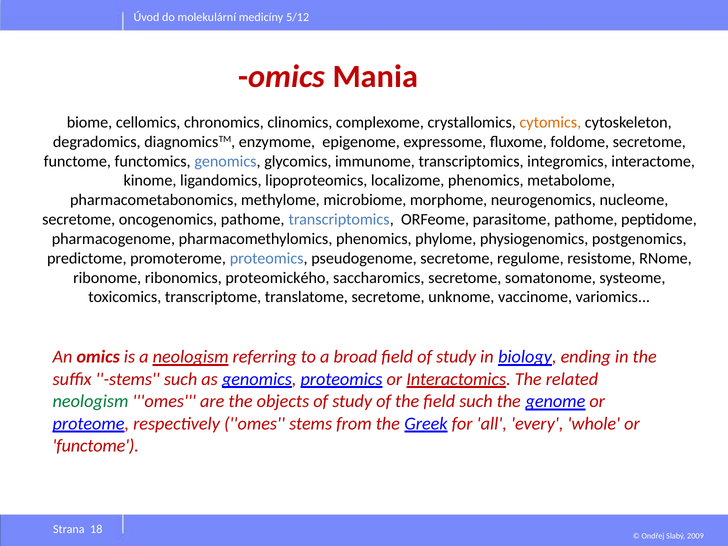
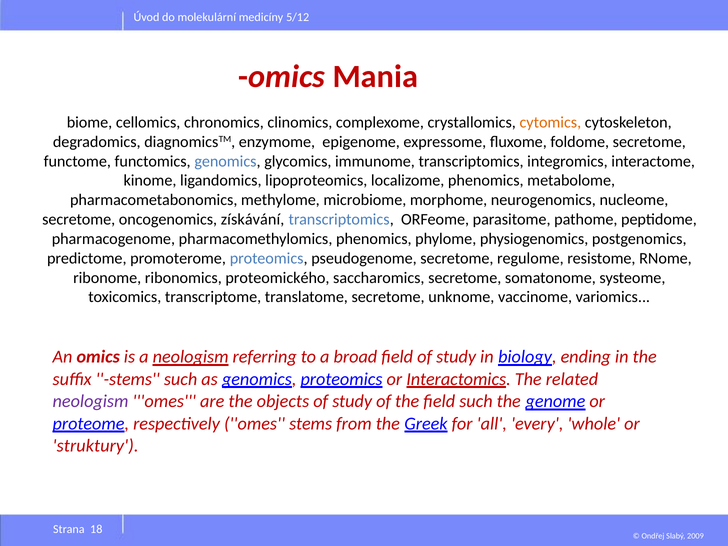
oncogenomics pathome: pathome -> získávání (253, 219)
neologism colour: green -> purple (91, 401)
functome: functome -> struktury (96, 446)
